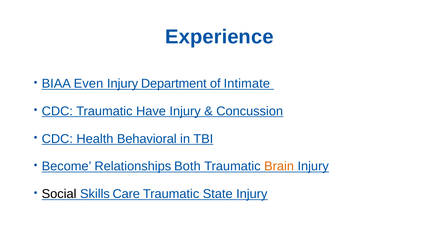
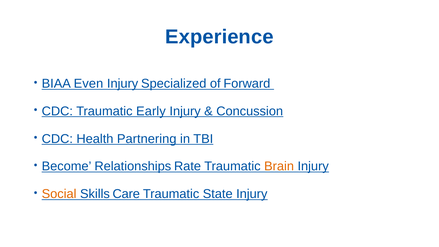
Department: Department -> Specialized (174, 84)
Intimate: Intimate -> Forward (247, 84)
Have: Have -> Early (151, 111)
Behavioral: Behavioral -> Partnering (147, 139)
Both: Both -> Rate (188, 166)
Social colour: black -> orange (59, 194)
